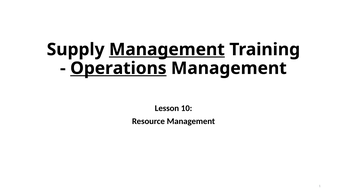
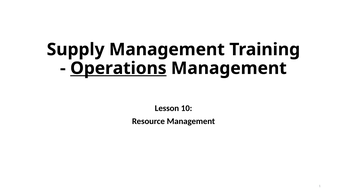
Management underline: present -> none (167, 50)
